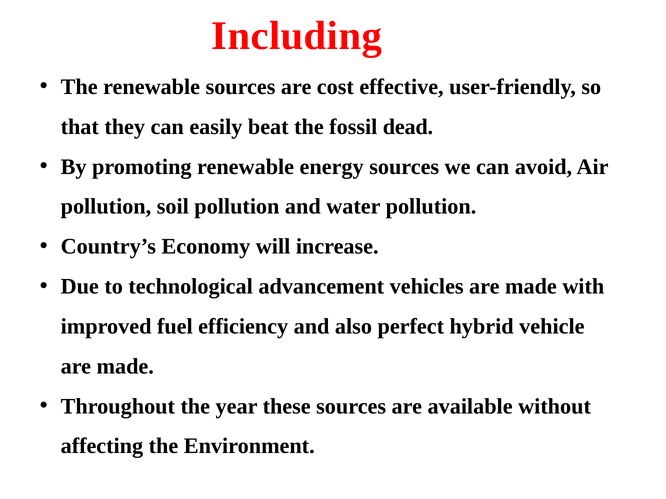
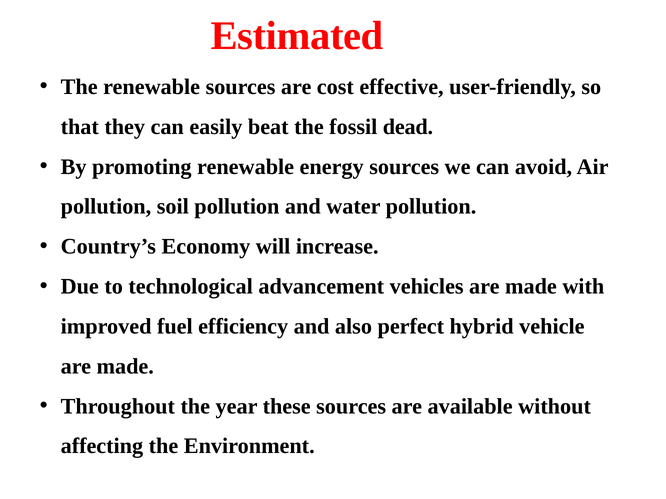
Including: Including -> Estimated (297, 36)
